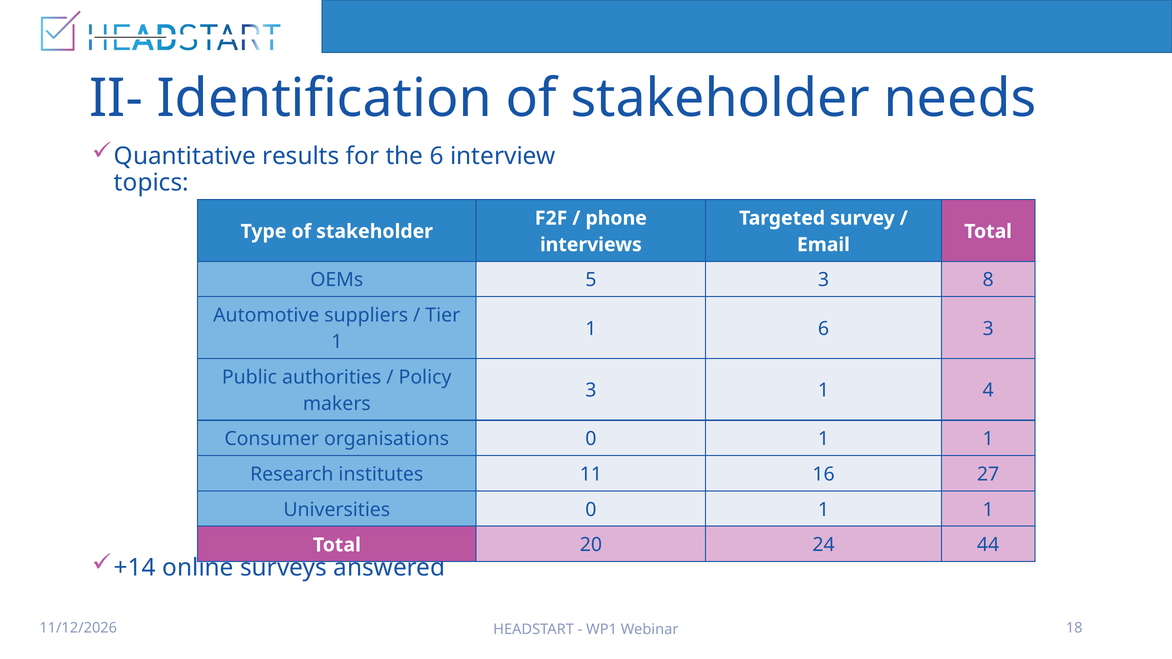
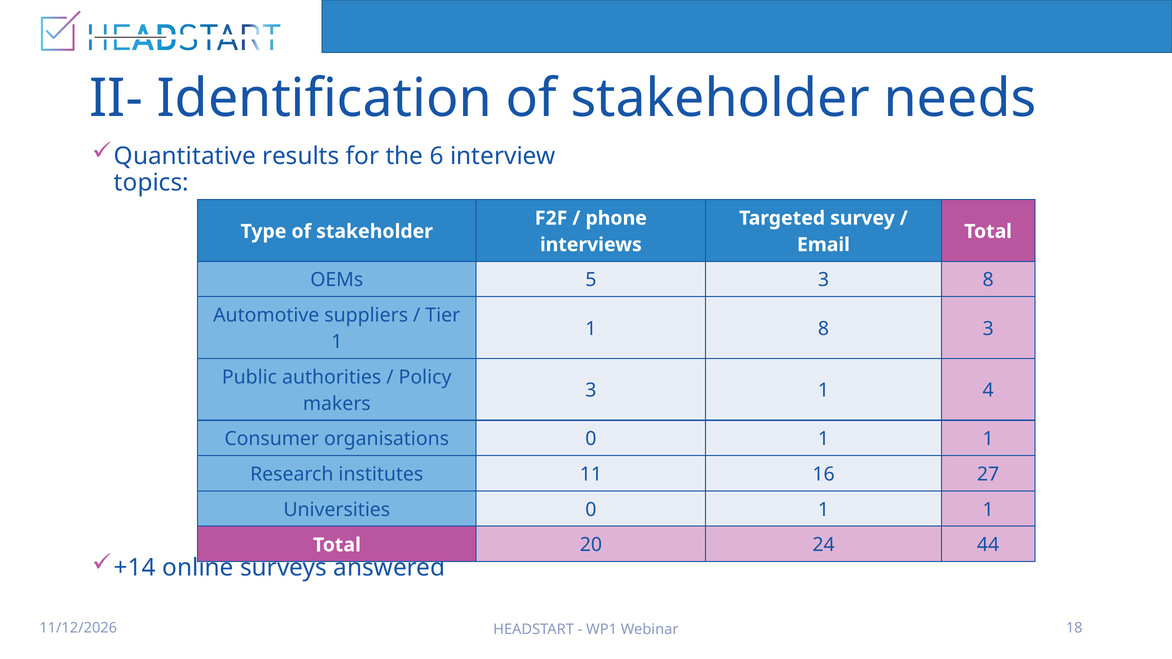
1 6: 6 -> 8 (824, 329)
